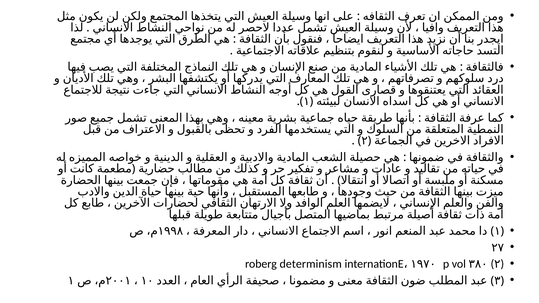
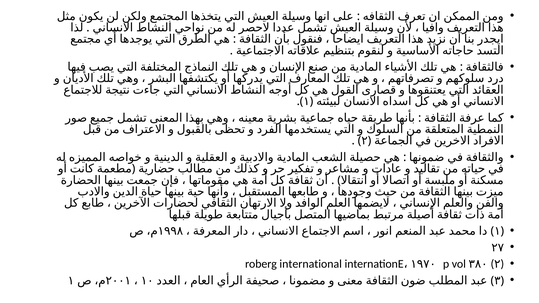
determinism: determinism -> international (311, 264)
